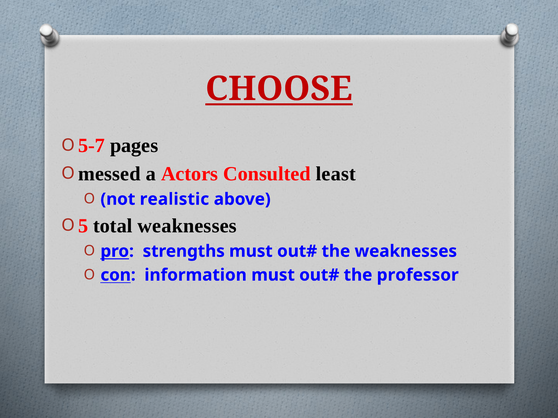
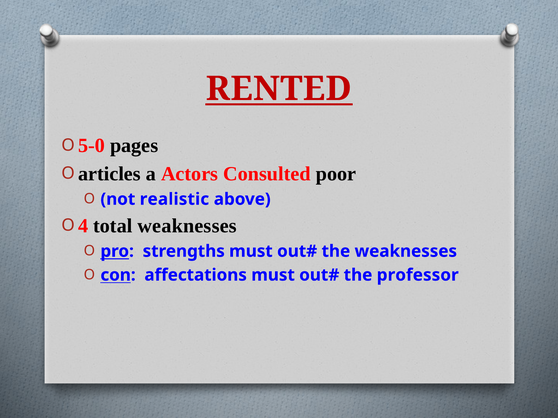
CHOOSE: CHOOSE -> RENTED (279, 89)
5-7: 5-7 -> 5-0 (92, 146)
messed: messed -> articles (109, 174)
least: least -> poor (336, 174)
5: 5 -> 4 (83, 226)
information: information -> affectations (196, 275)
